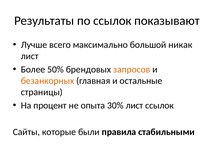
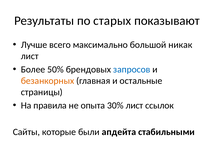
по ссылок: ссылок -> старых (112, 21)
запросов colour: orange -> blue (132, 70)
процент: процент -> правила (50, 106)
правила: правила -> апдейта (119, 132)
